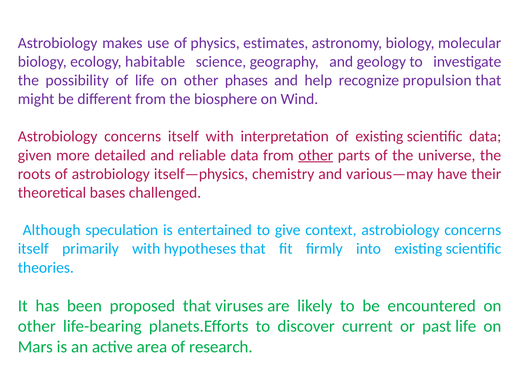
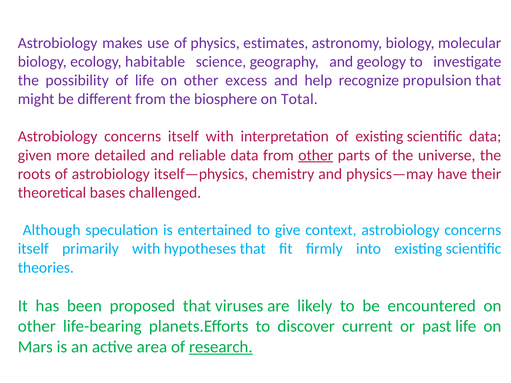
phases: phases -> excess (246, 80)
Wind: Wind -> Total (299, 99)
various—may: various—may -> physics—may (390, 174)
research underline: none -> present (221, 347)
